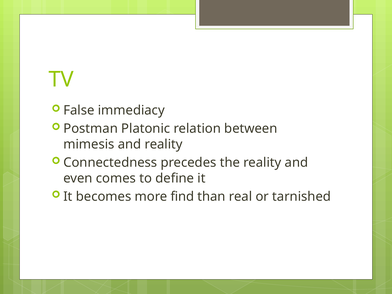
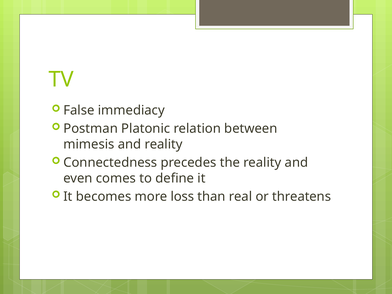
find: find -> loss (182, 197)
tarnished: tarnished -> threatens (302, 197)
